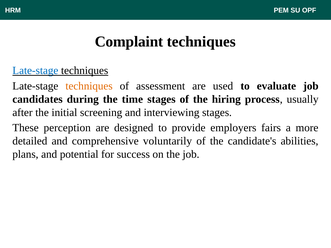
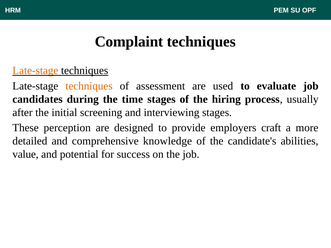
Late-stage colour: blue -> orange (35, 71)
fairs: fairs -> craft (271, 128)
voluntarily: voluntarily -> knowledge (168, 141)
plans: plans -> value (25, 154)
